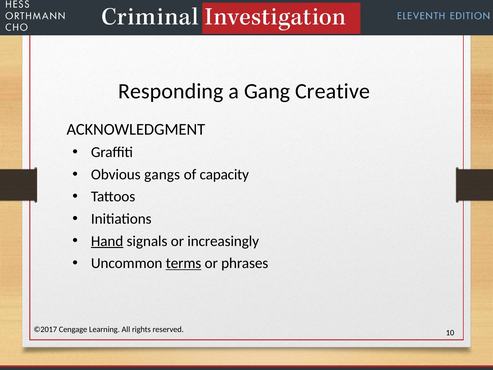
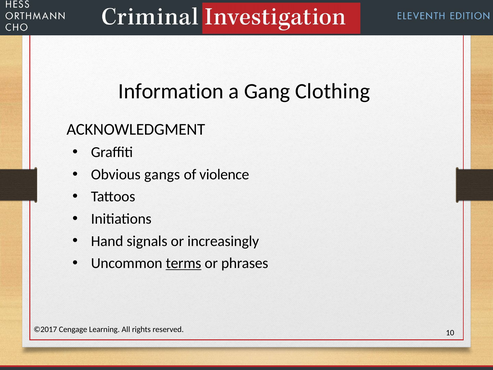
Responding: Responding -> Information (171, 91)
Creative: Creative -> Clothing (333, 91)
capacity: capacity -> violence (224, 174)
Hand underline: present -> none (107, 241)
